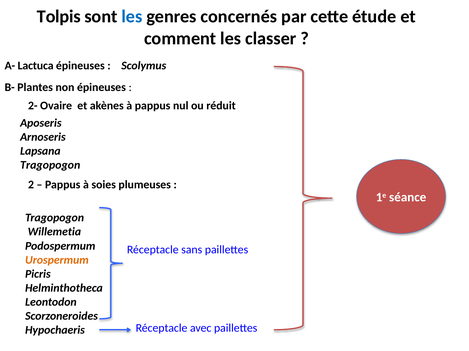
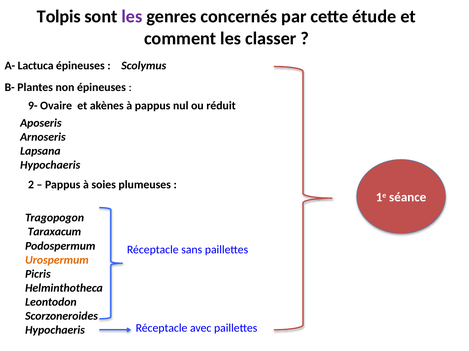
les colour: blue -> purple (132, 17)
2-: 2- -> 9- (33, 106)
Tragopogon: Tragopogon -> Hypochaeris (50, 165)
Willemetia: Willemetia -> Taraxacum (54, 232)
